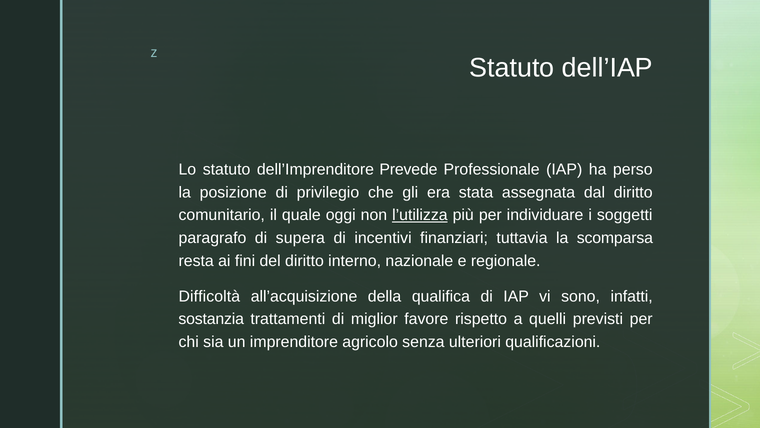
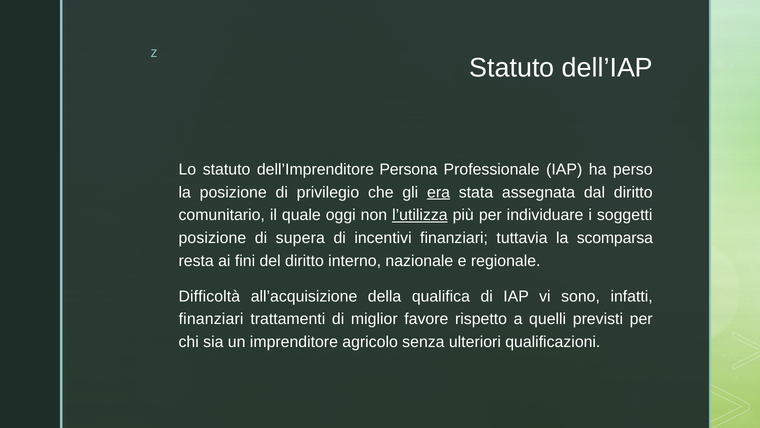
Prevede: Prevede -> Persona (408, 169)
era underline: none -> present (439, 192)
paragrafo: paragrafo -> posizione (212, 238)
sostanzia: sostanzia -> finanziari (211, 319)
